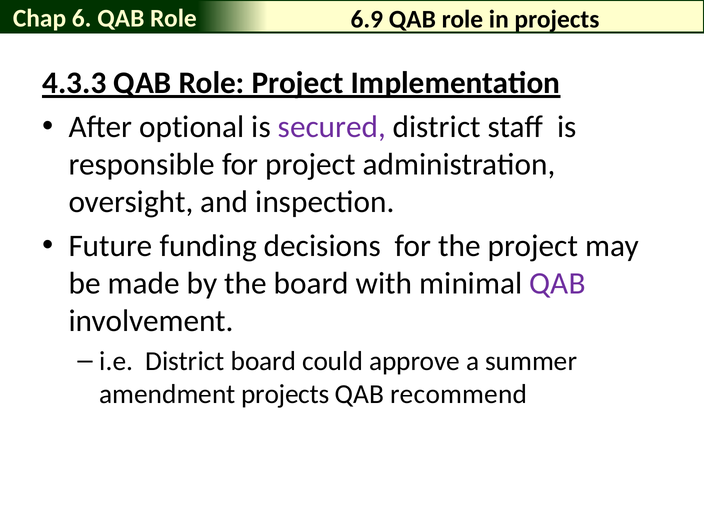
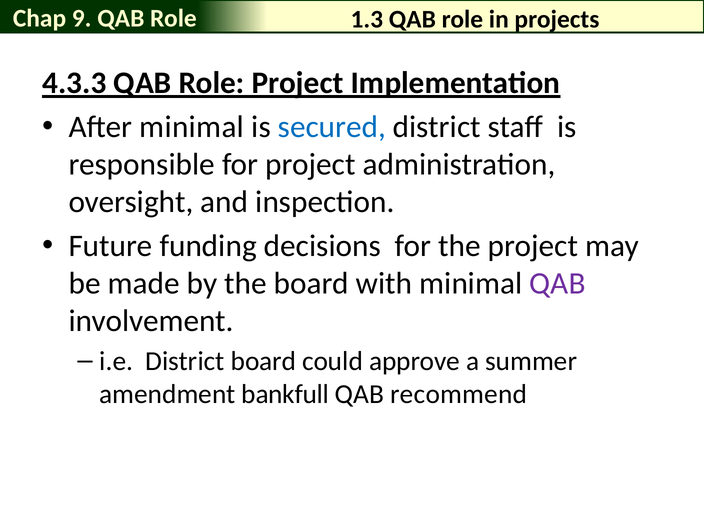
6: 6 -> 9 (82, 18)
6.9: 6.9 -> 1.3 (367, 19)
After optional: optional -> minimal (192, 127)
secured colour: purple -> blue (332, 127)
amendment projects: projects -> bankfull (285, 394)
